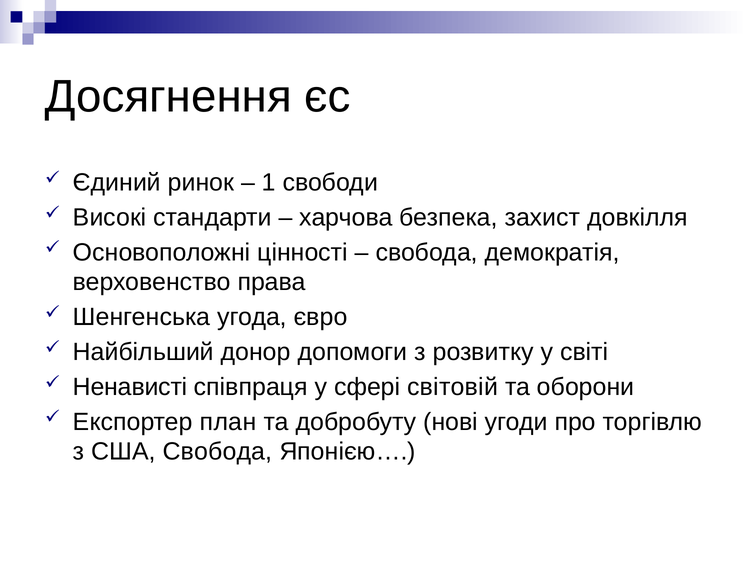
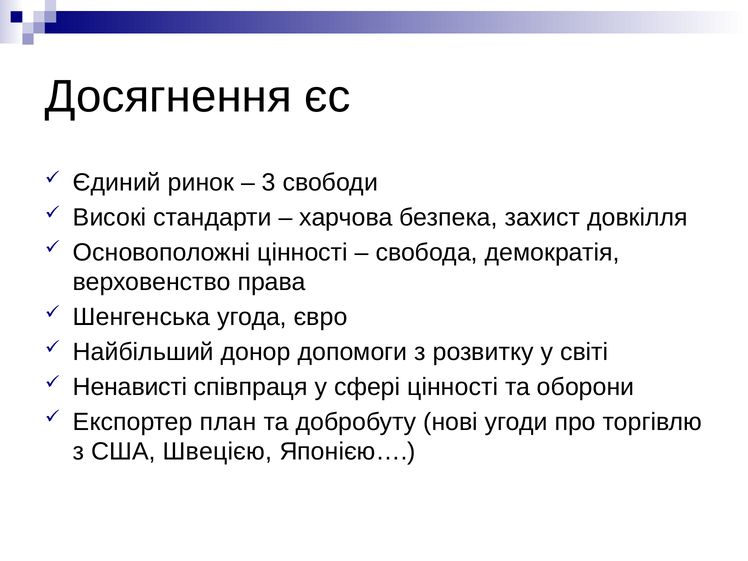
1: 1 -> 3 (269, 183)
сфері світовій: світовій -> цінності (453, 387)
США Свобода: Свобода -> Швецією (217, 452)
